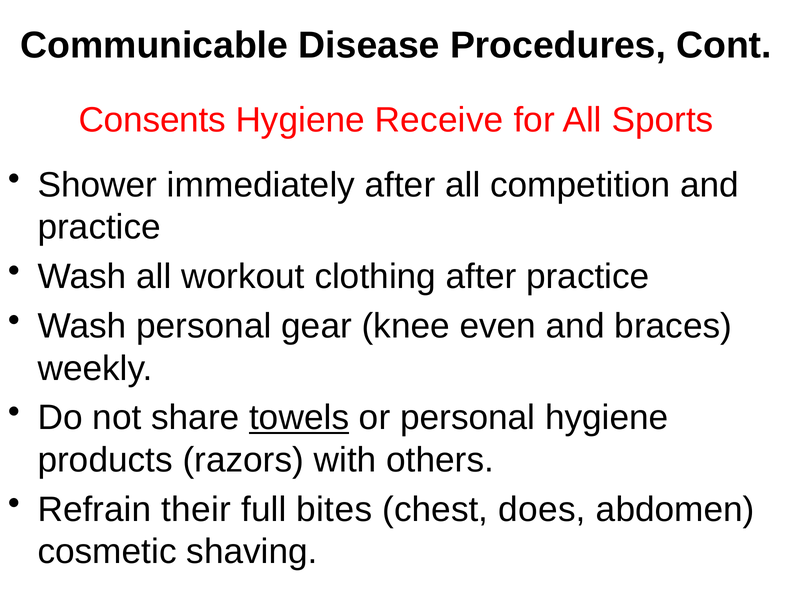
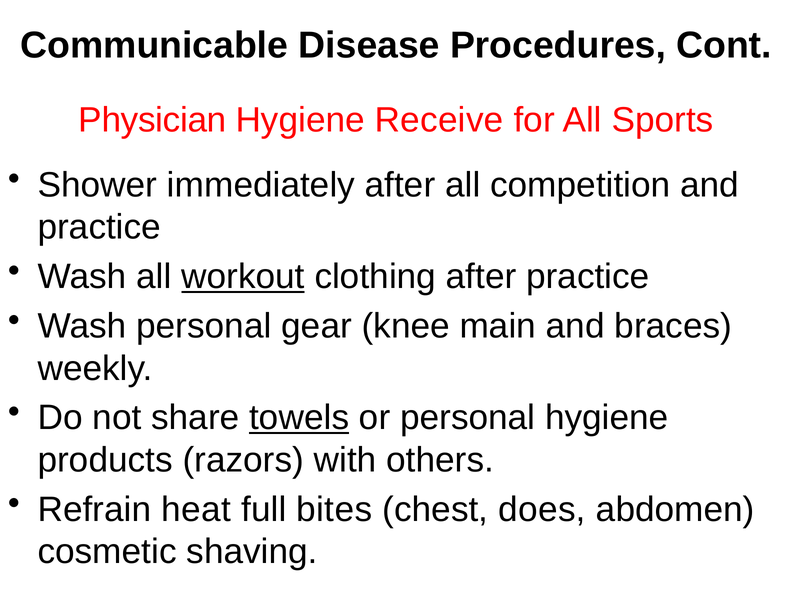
Consents: Consents -> Physician (152, 120)
workout underline: none -> present (243, 277)
even: even -> main (498, 326)
their: their -> heat (196, 509)
